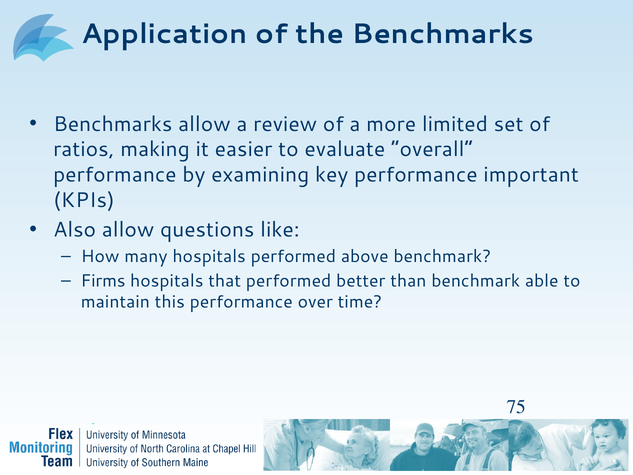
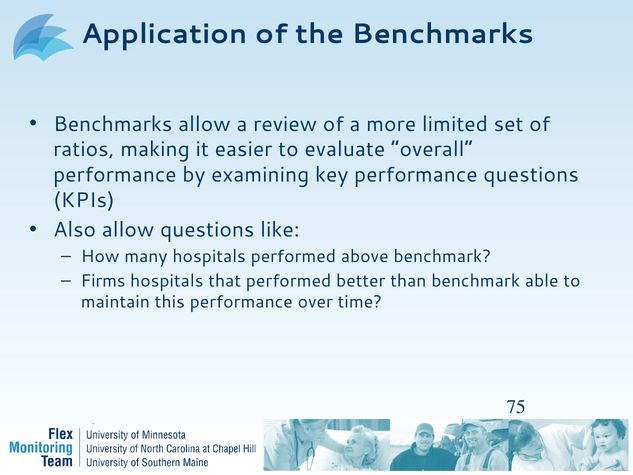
performance important: important -> questions (531, 175)
